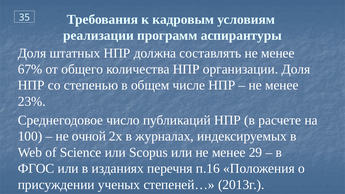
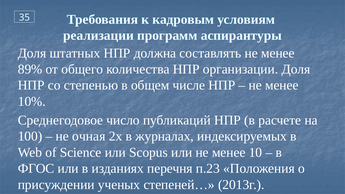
67%: 67% -> 89% (30, 69)
23%: 23% -> 10% (32, 101)
очной: очной -> очная (89, 136)
29: 29 -> 10 (255, 152)
п.16: п.16 -> п.23 (208, 169)
